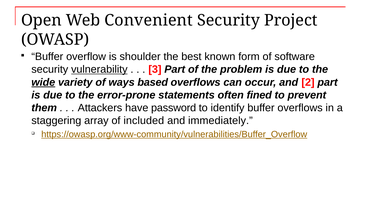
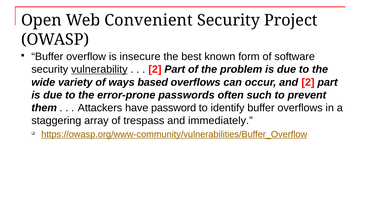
shoulder: shoulder -> insecure (140, 57)
3: 3 -> 2 (155, 70)
wide underline: present -> none (43, 82)
statements: statements -> passwords (186, 95)
fined: fined -> such (259, 95)
included: included -> trespass (144, 121)
